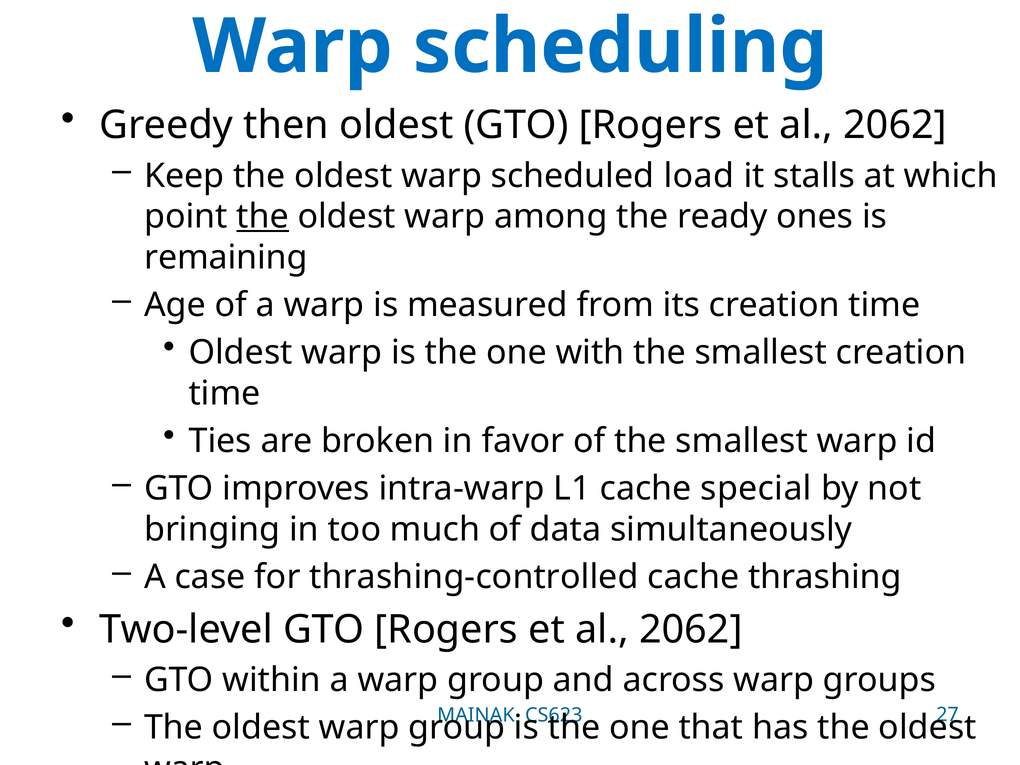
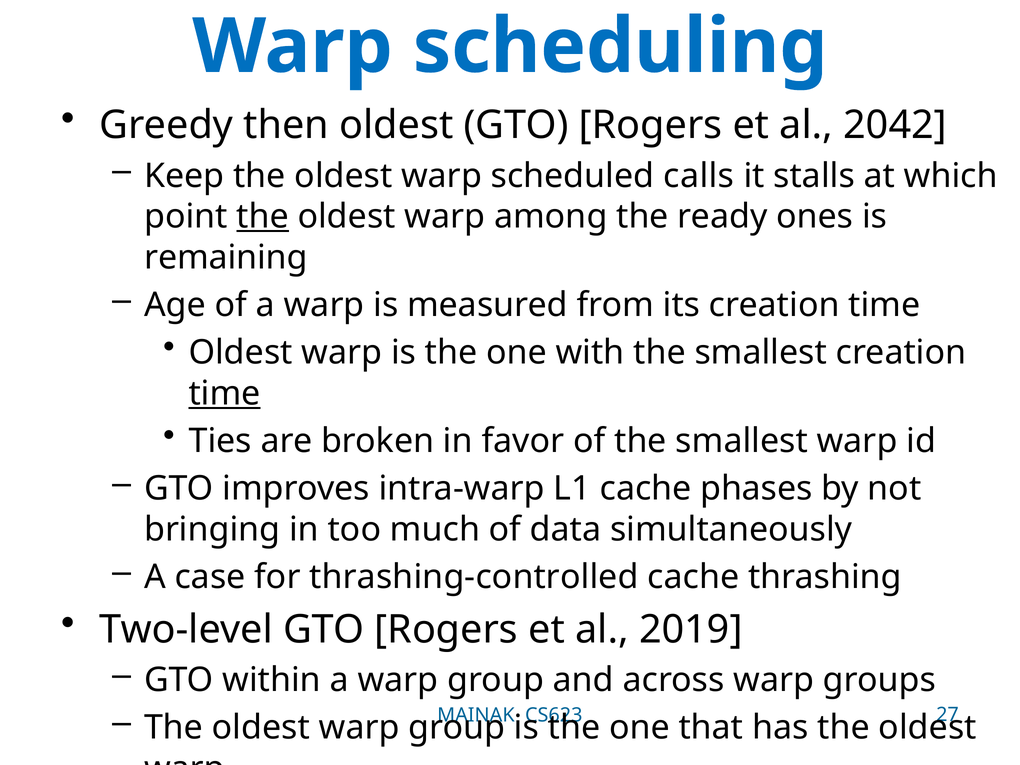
2062: 2062 -> 2042 (895, 125)
load: load -> calls (699, 176)
time underline: none -> present (225, 393)
special: special -> phases (756, 489)
2062: 2062 -> 2019 (691, 629)
